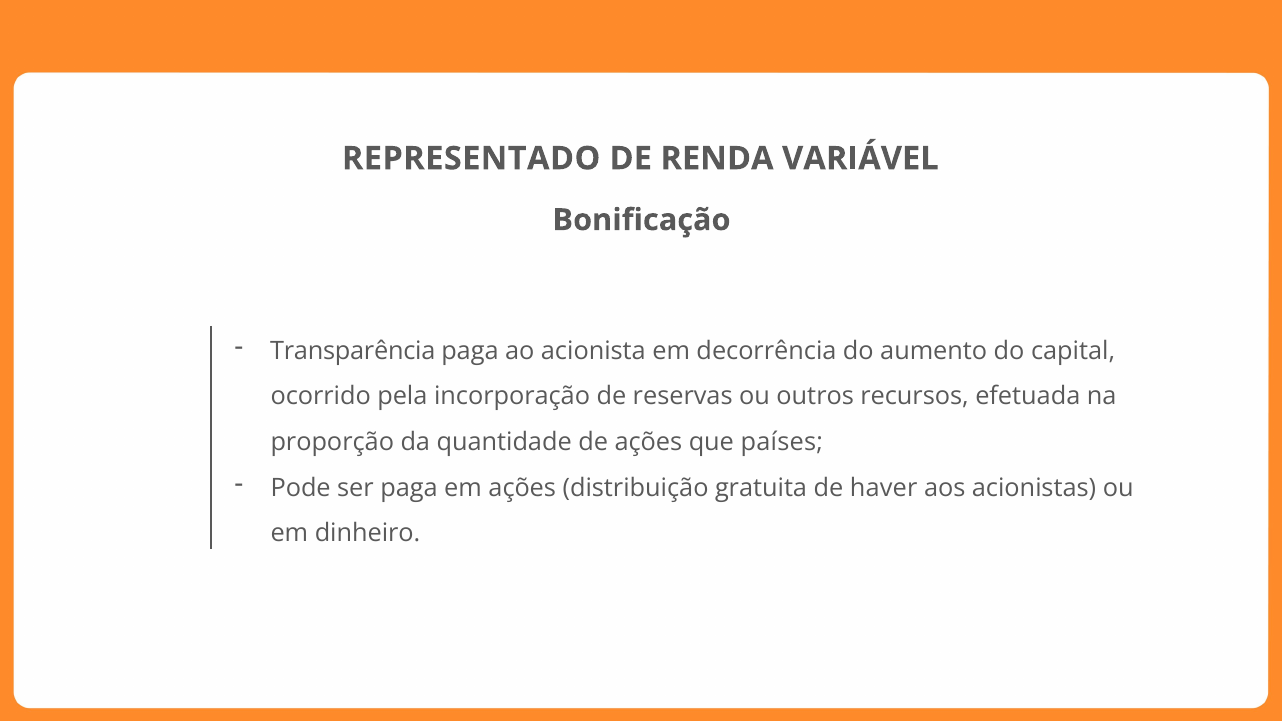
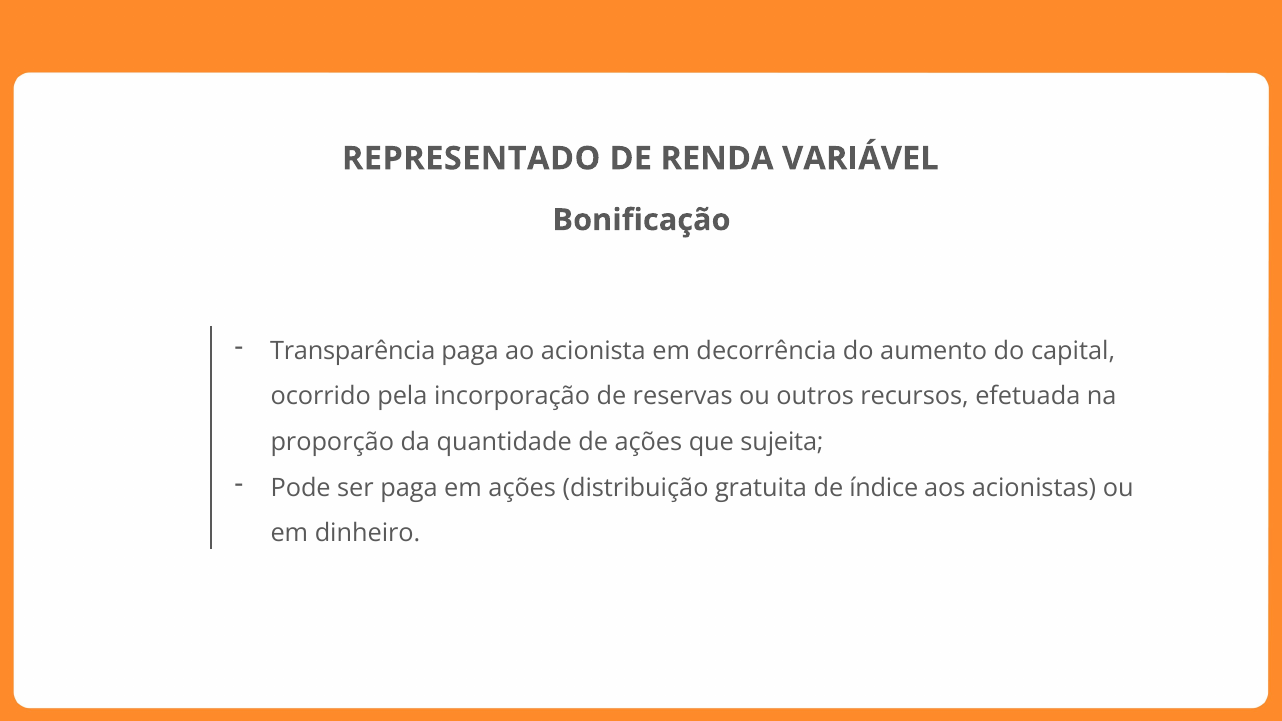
países: países -> sujeita (782, 442)
haver: haver -> índice (884, 488)
